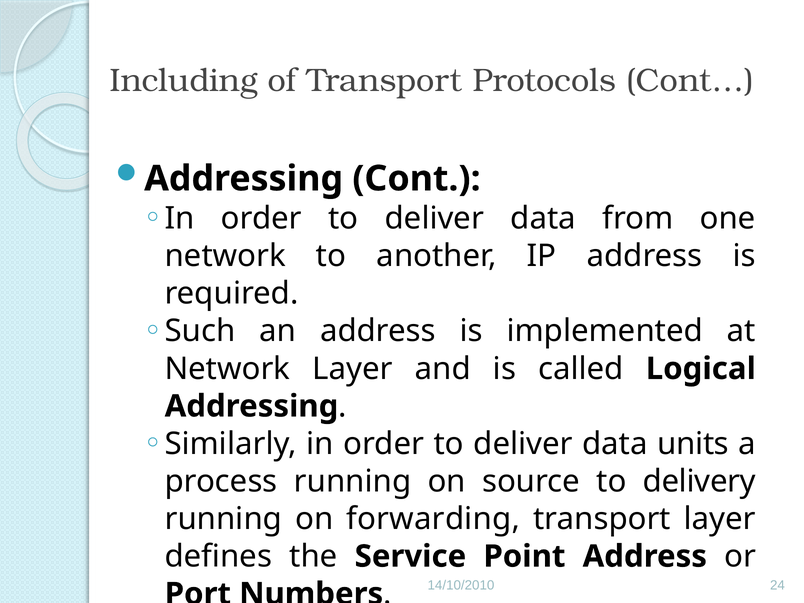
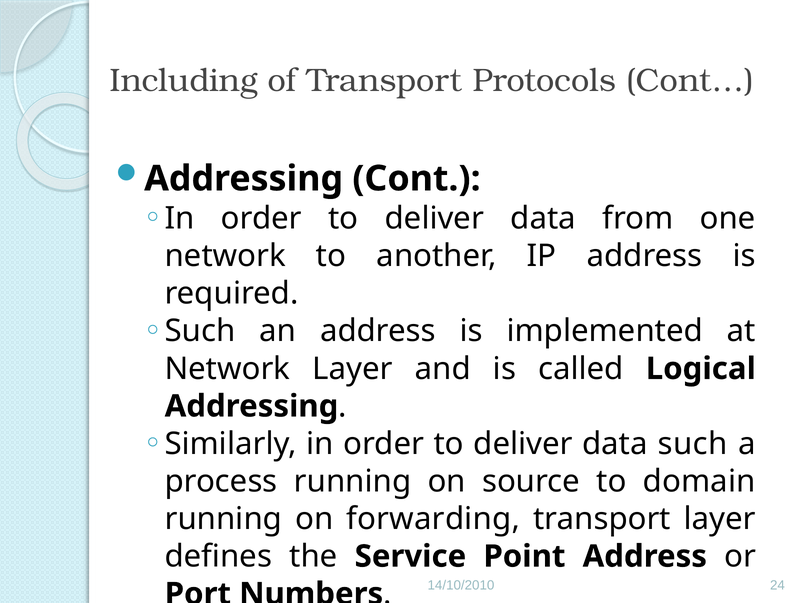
data units: units -> such (693, 444)
delivery: delivery -> domain (699, 481)
